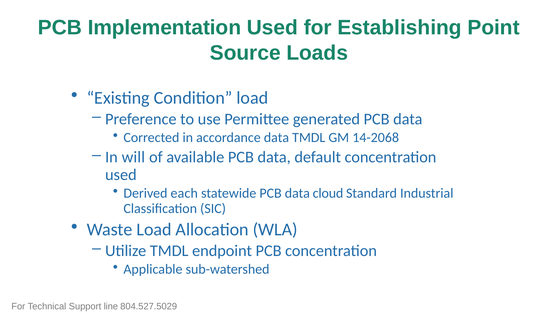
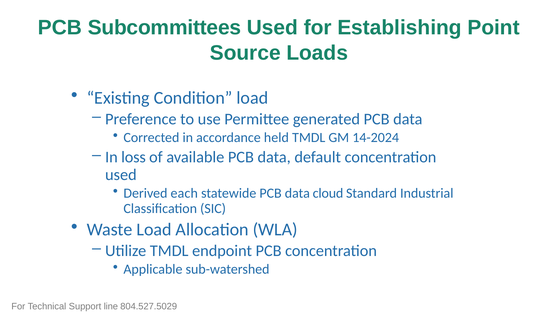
Implementation: Implementation -> Subcommittees (164, 28)
accordance data: data -> held (276, 138)
14-2068: 14-2068 -> 14-2024 (376, 138)
will: will -> loss (134, 157)
